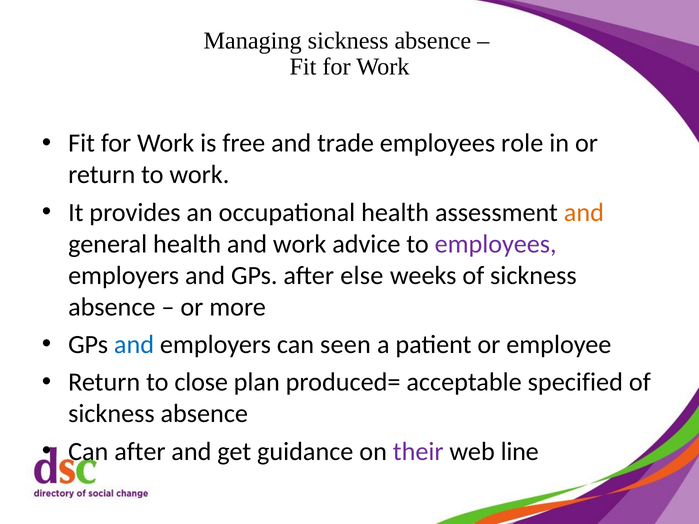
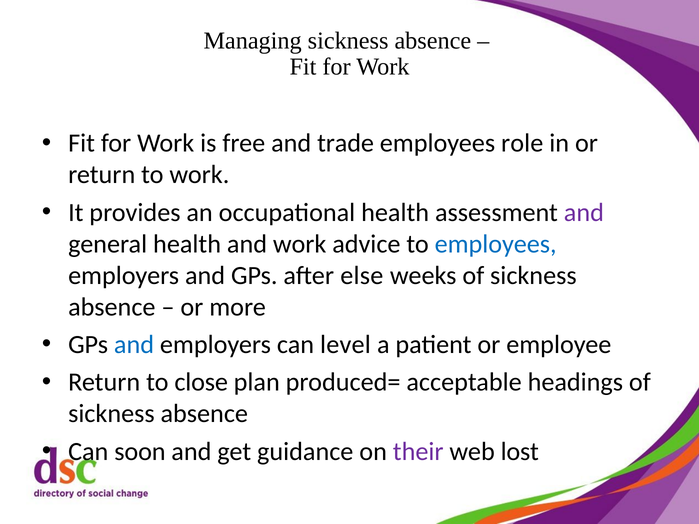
and colour: orange -> purple (584, 213)
employees colour: purple -> blue (496, 244)
seen: seen -> level (345, 345)
specified: specified -> headings (575, 382)
Can after: after -> soon (140, 452)
line: line -> lost (520, 452)
